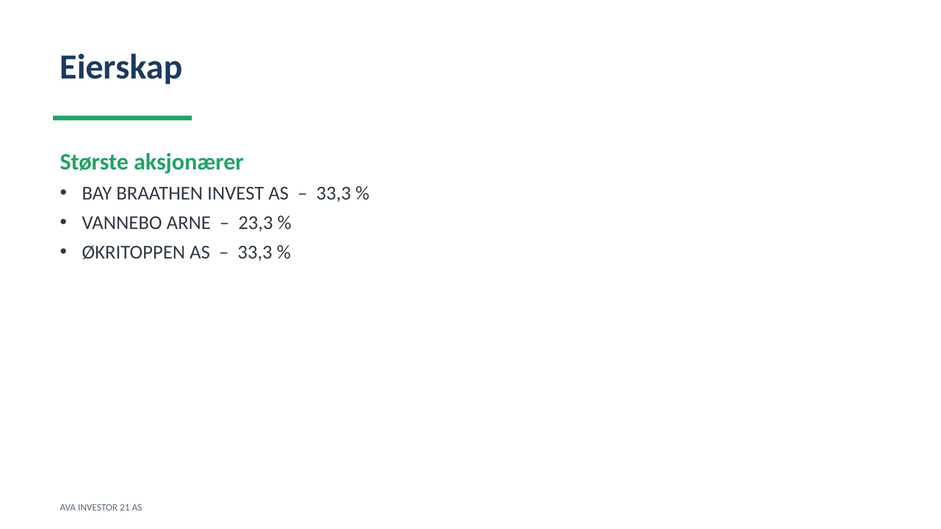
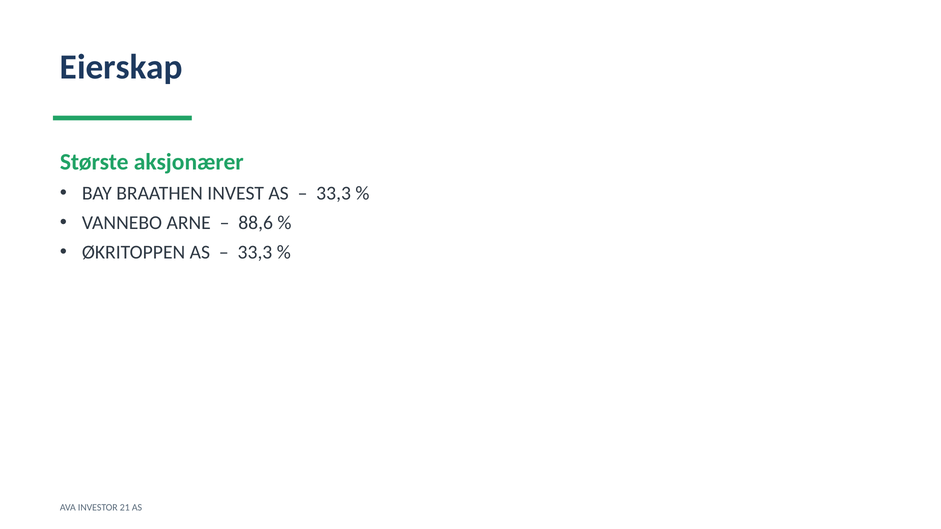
23,3: 23,3 -> 88,6 (256, 223)
